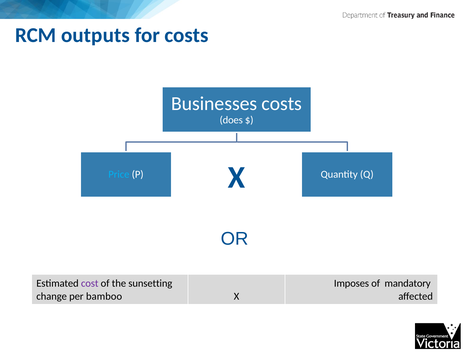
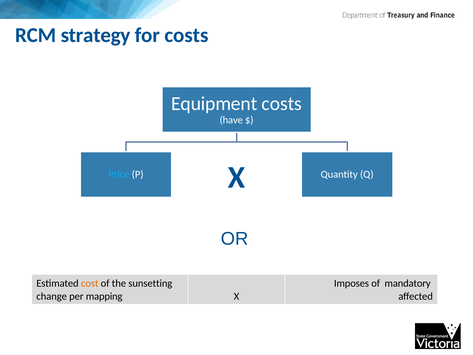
outputs: outputs -> strategy (96, 35)
Businesses: Businesses -> Equipment (214, 104)
does: does -> have (231, 120)
cost colour: purple -> orange (90, 283)
bamboo: bamboo -> mapping (104, 296)
